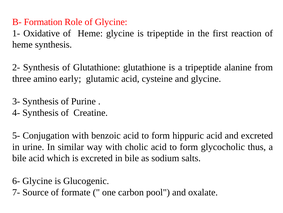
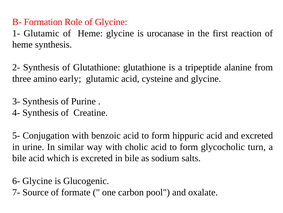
1- Oxidative: Oxidative -> Glutamic (41, 33)
is tripeptide: tripeptide -> urocanase (165, 33)
thus: thus -> turn (257, 146)
